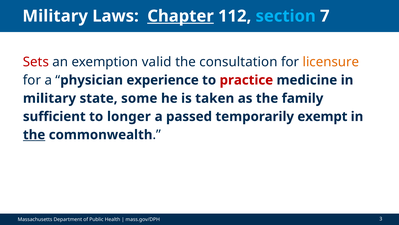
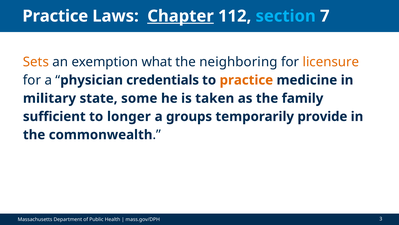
Military: Military -> Practice (55, 16)
Sets colour: red -> orange (36, 62)
valid: valid -> what (157, 62)
consultation: consultation -> neighboring (238, 62)
experience: experience -> credentials (163, 80)
practice colour: red -> orange (246, 80)
passed: passed -> groups (189, 116)
exempt: exempt -> provide (322, 116)
the underline: present -> none (34, 135)
